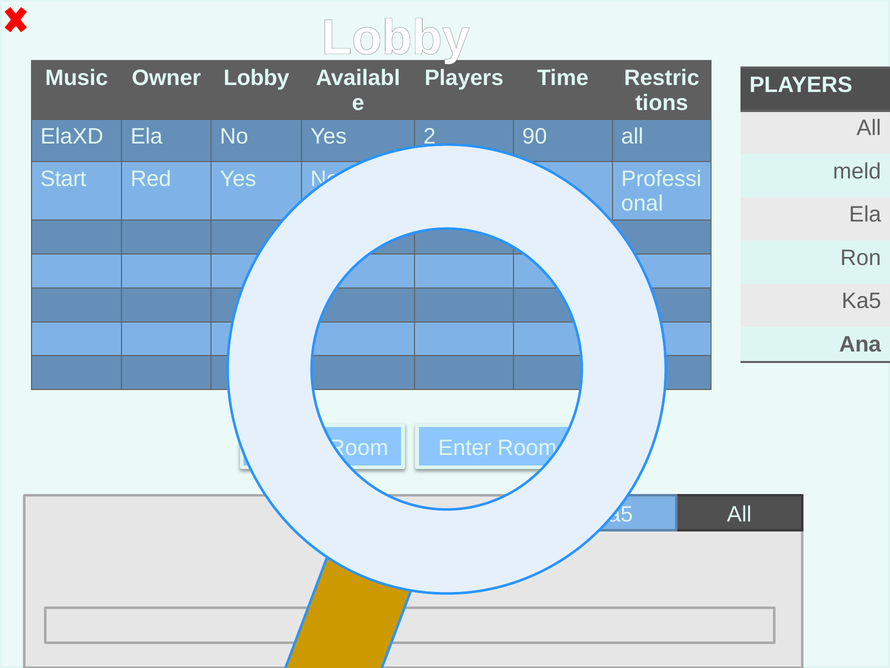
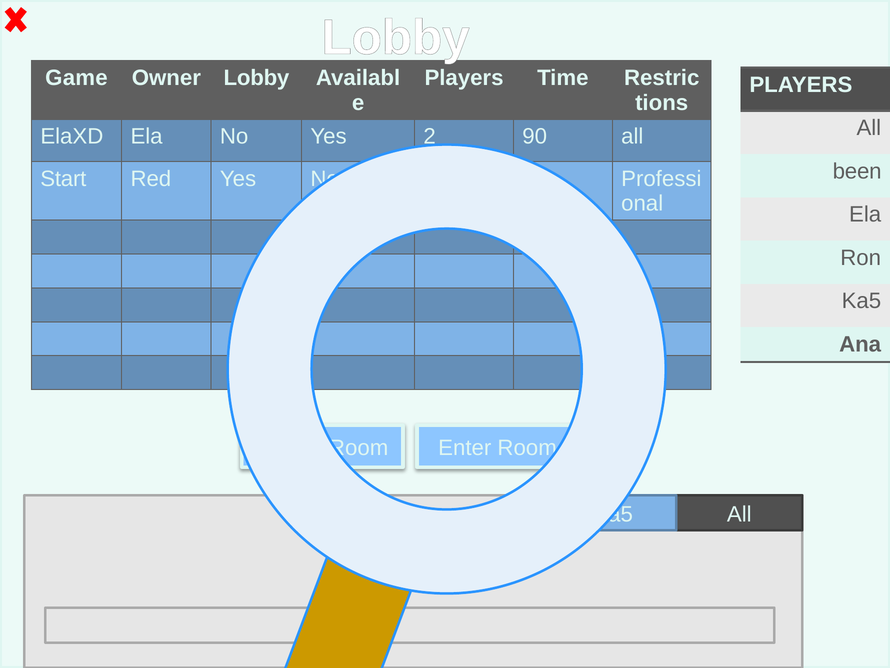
Music: Music -> Game (76, 78)
meld: meld -> been (857, 171)
